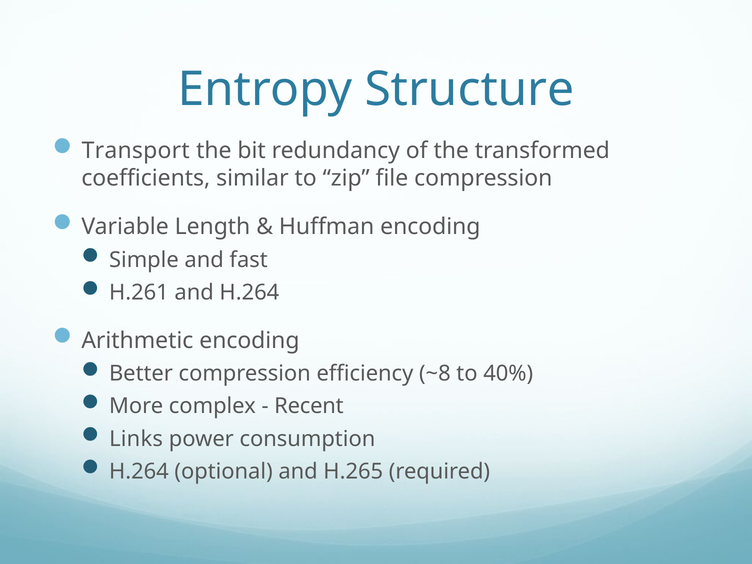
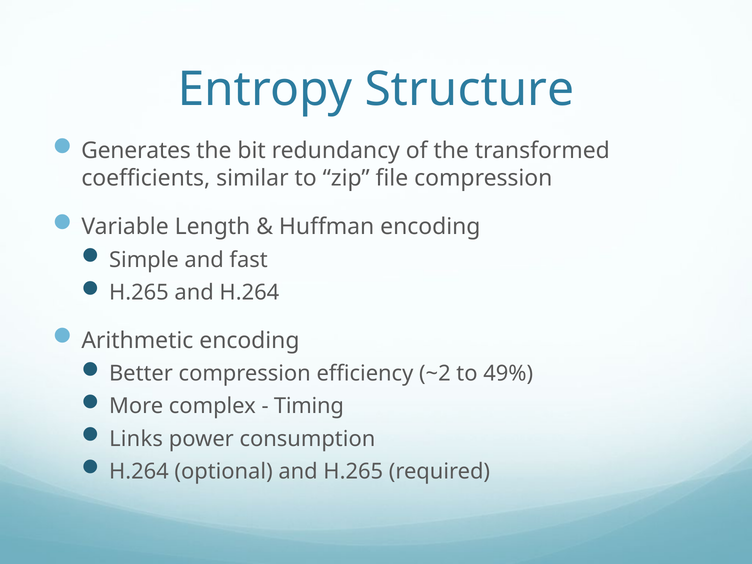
Transport: Transport -> Generates (136, 151)
H.261: H.261 -> H.265 (139, 293)
~8: ~8 -> ~2 (435, 374)
40%: 40% -> 49% (508, 374)
Recent: Recent -> Timing (309, 406)
